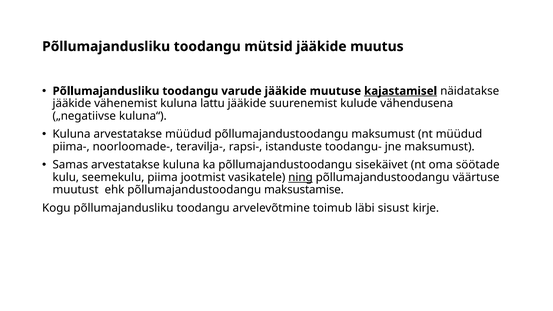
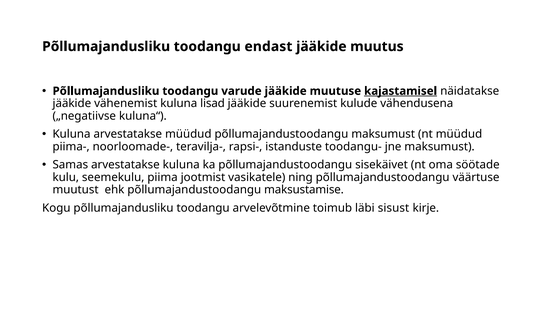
mütsid: mütsid -> endast (268, 47)
lattu: lattu -> lisad (213, 104)
ning underline: present -> none (301, 177)
